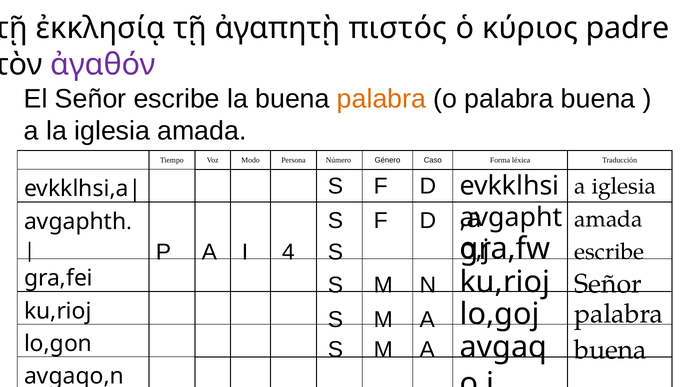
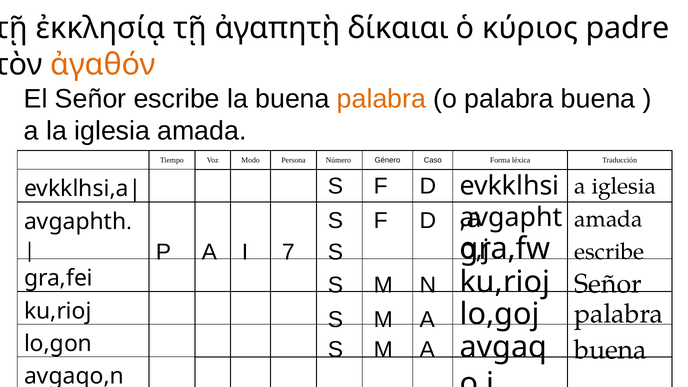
πιστός: πιστός -> δίκαιαι (398, 28)
ἀγαθόν colour: purple -> orange (103, 65)
4: 4 -> 7 (288, 252)
